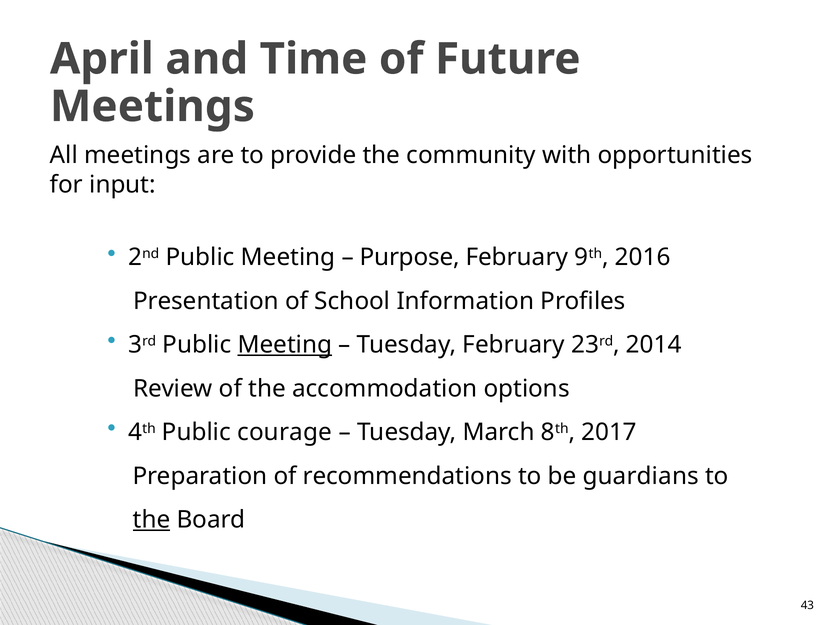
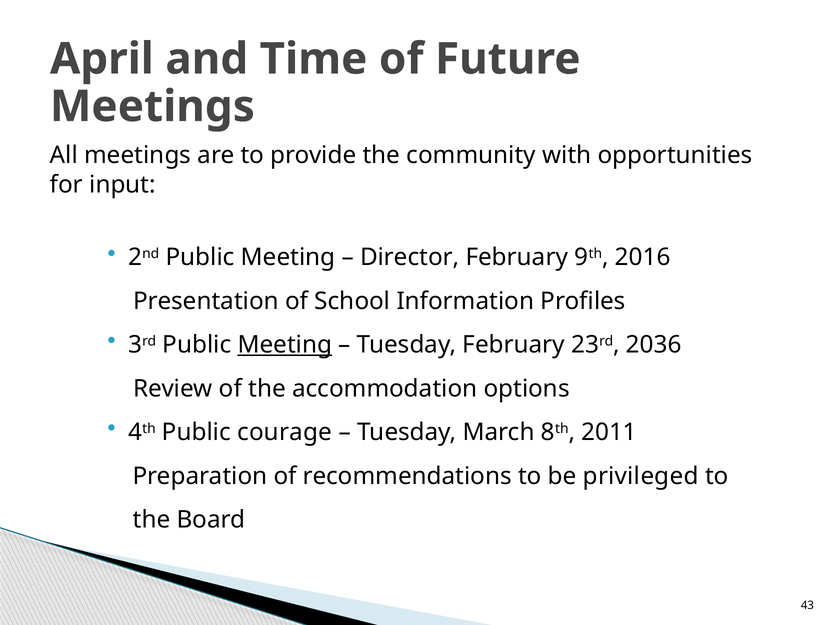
Purpose: Purpose -> Director (410, 258)
2014: 2014 -> 2036 (654, 345)
2017: 2017 -> 2011 (609, 433)
guardians: guardians -> privileged (641, 477)
the underline: present -> none (152, 520)
